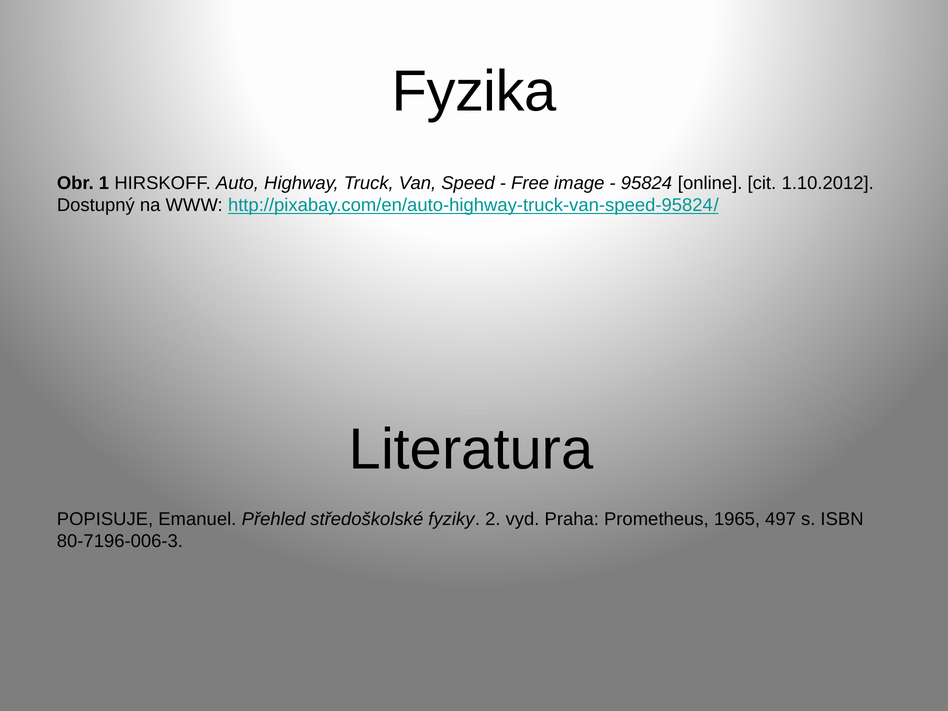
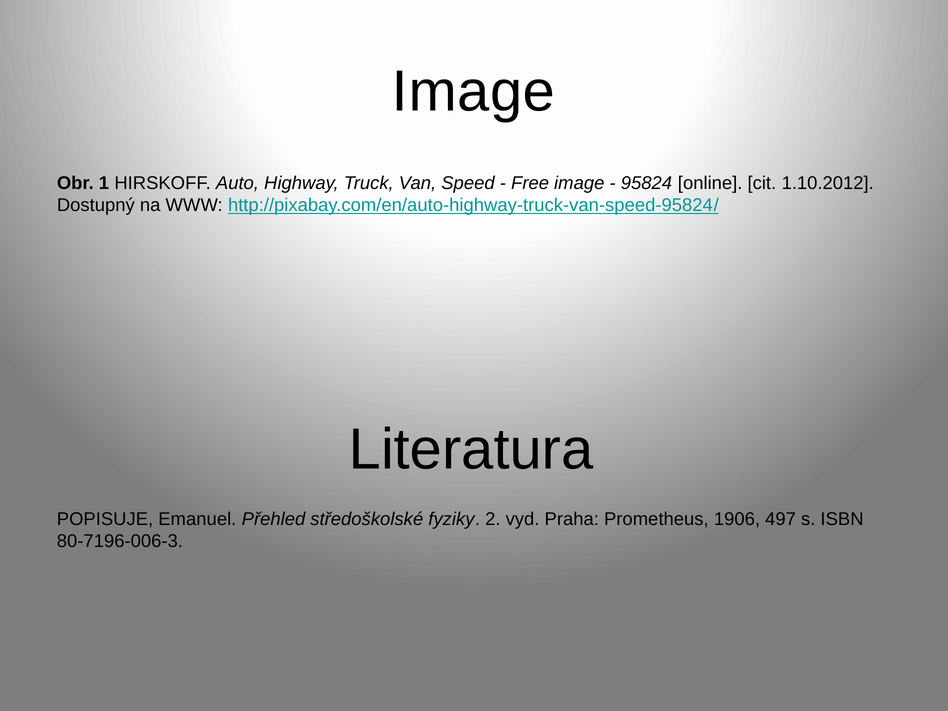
Fyzika: Fyzika -> Image (474, 92)
1965: 1965 -> 1906 (737, 519)
